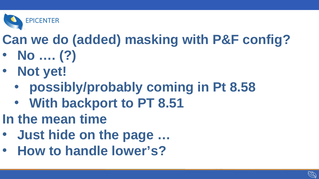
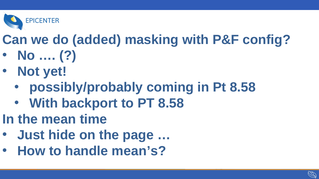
to PT 8.51: 8.51 -> 8.58 (171, 104)
lower’s: lower’s -> mean’s (139, 151)
